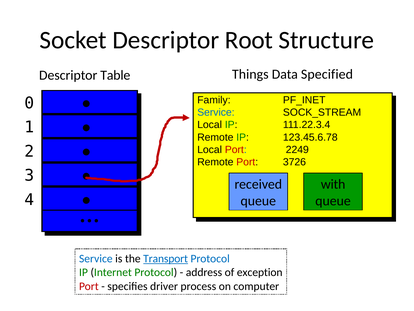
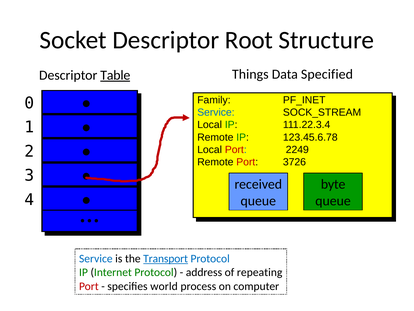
Table underline: none -> present (115, 75)
with: with -> byte (333, 184)
exception: exception -> repeating (260, 272)
driver: driver -> world (164, 286)
